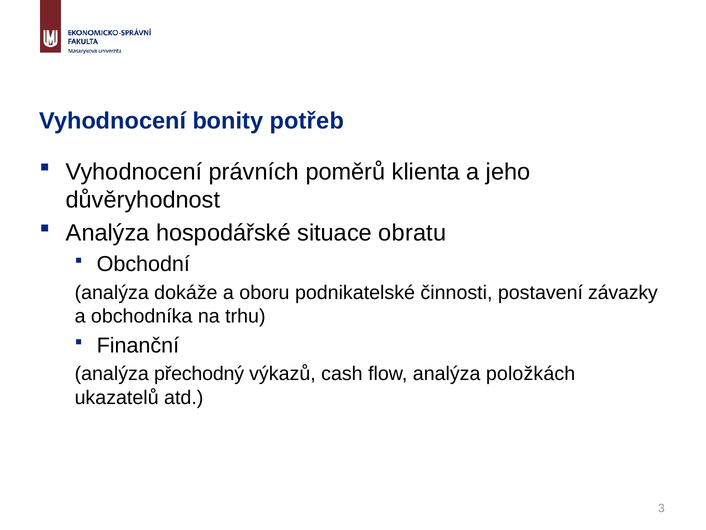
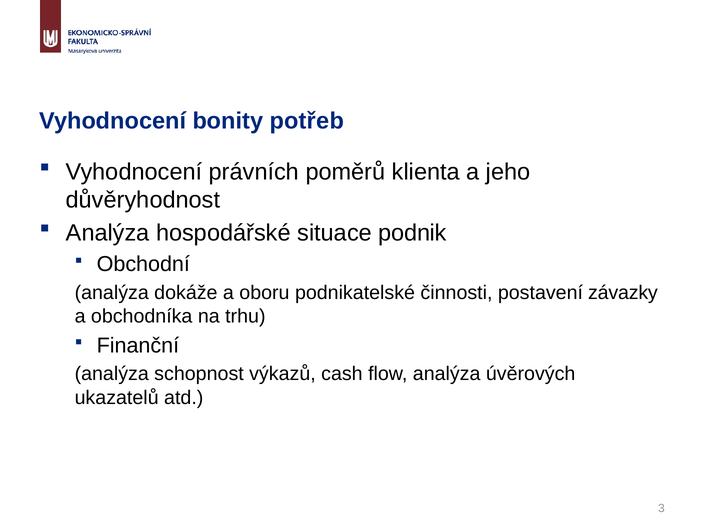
obratu: obratu -> podnik (413, 233)
přechodný: přechodný -> schopnost (199, 374)
položkách: položkách -> úvěrových (531, 374)
